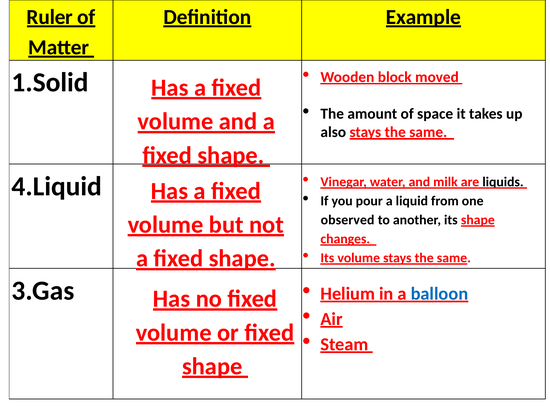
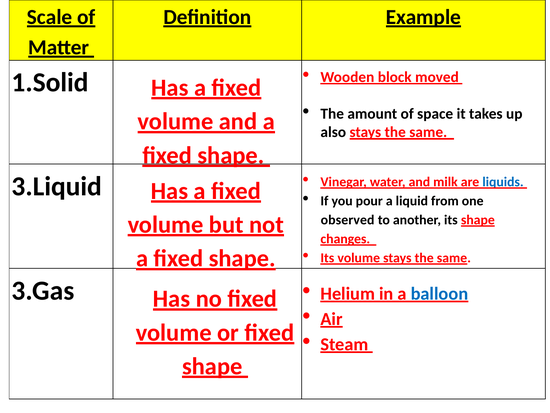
Ruler: Ruler -> Scale (50, 17)
liquids colour: black -> blue (503, 182)
4.Liquid: 4.Liquid -> 3.Liquid (57, 186)
